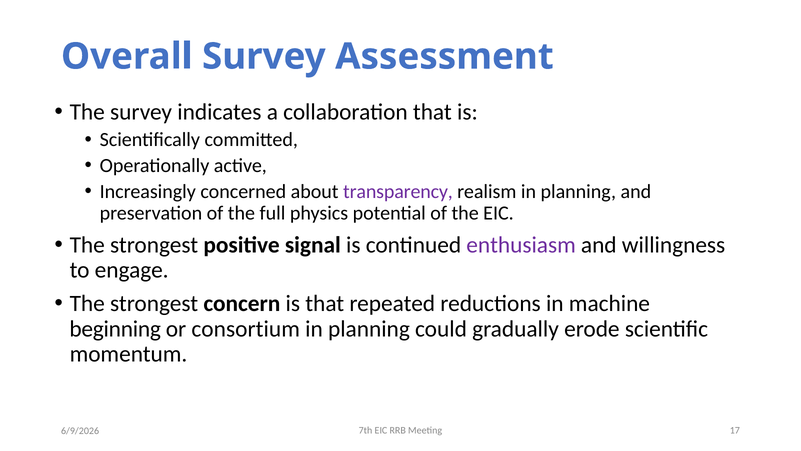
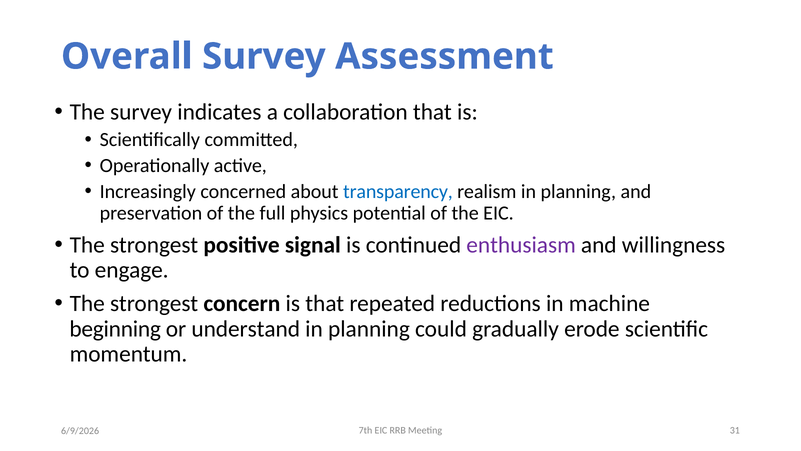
transparency colour: purple -> blue (398, 191)
consortium: consortium -> understand (246, 329)
17: 17 -> 31 (735, 430)
